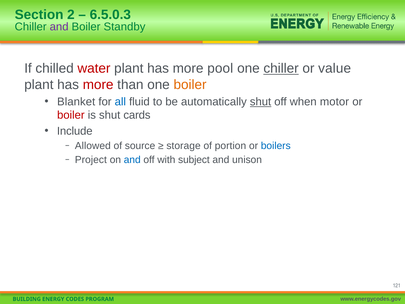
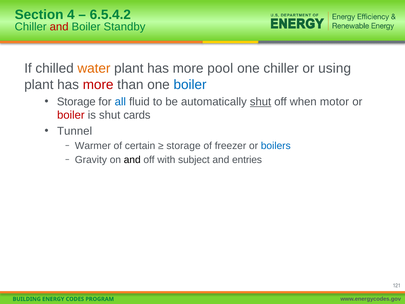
2: 2 -> 4 (71, 15)
6.5.0.3: 6.5.0.3 -> 6.5.4.2 (110, 15)
and colour: purple -> red (59, 27)
water colour: red -> orange (94, 68)
chiller underline: present -> none (281, 68)
value: value -> using (335, 68)
boiler colour: orange -> blue (190, 85)
Blanket: Blanket -> Storage (76, 102)
Include: Include -> Tunnel (75, 131)
Allowed: Allowed -> Warmer (93, 146)
source: source -> certain (140, 146)
portion: portion -> freezer (230, 146)
Project: Project -> Gravity (91, 160)
and colour: blue -> black (132, 160)
unison: unison -> entries (247, 160)
